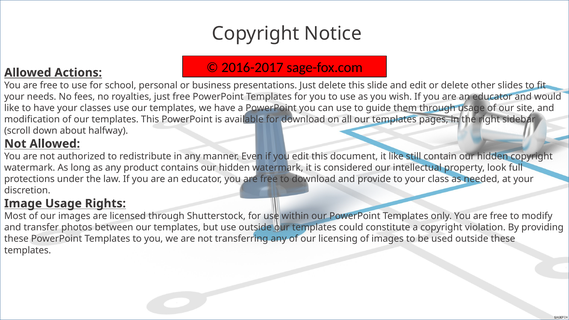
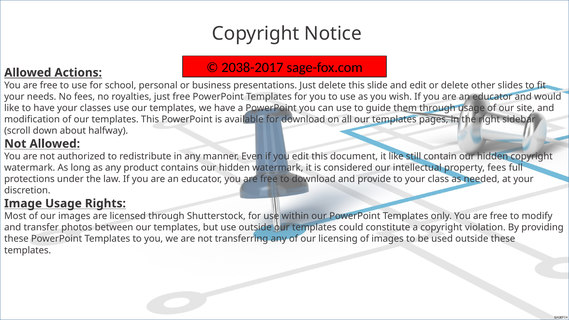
2016-2017: 2016-2017 -> 2038-2017 (252, 68)
property look: look -> fees (497, 168)
